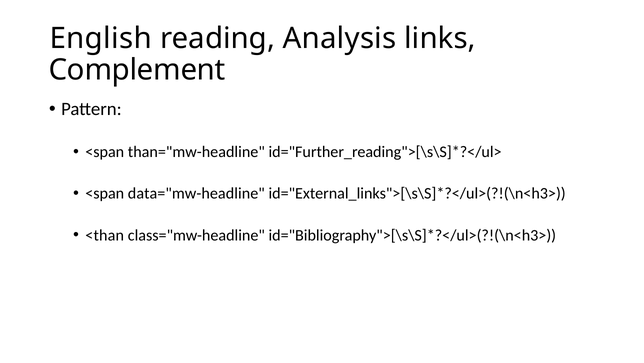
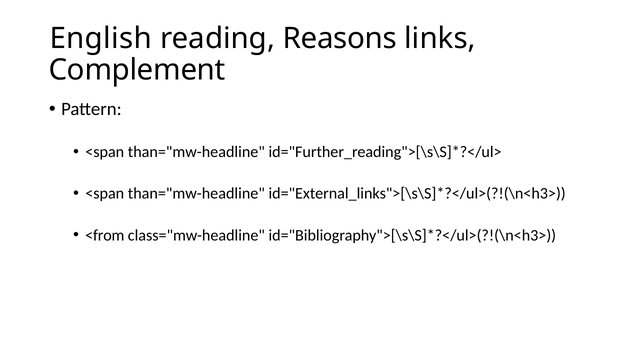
Analysis: Analysis -> Reasons (340, 38)
data="mw-headline: data="mw-headline -> than="mw-headline (196, 193)
<than: <than -> <from (105, 235)
